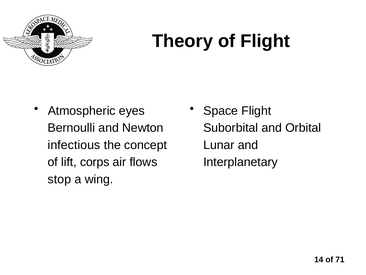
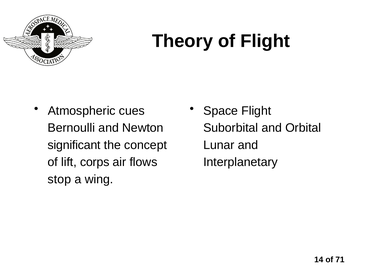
eyes: eyes -> cues (132, 111)
infectious: infectious -> significant (74, 145)
